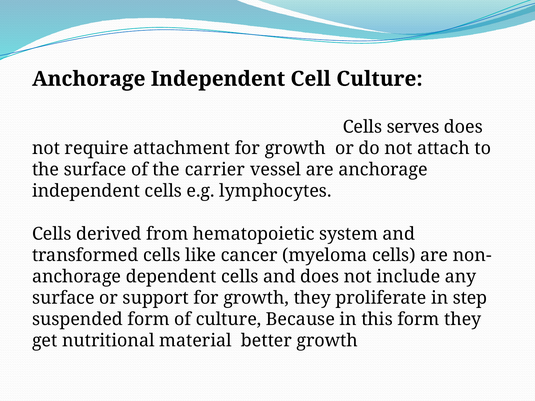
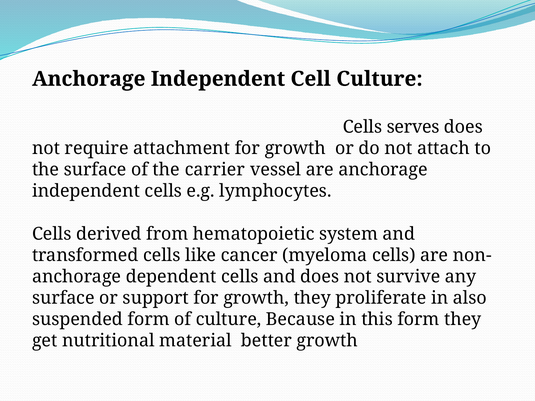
include: include -> survive (408, 277)
step: step -> also (470, 298)
